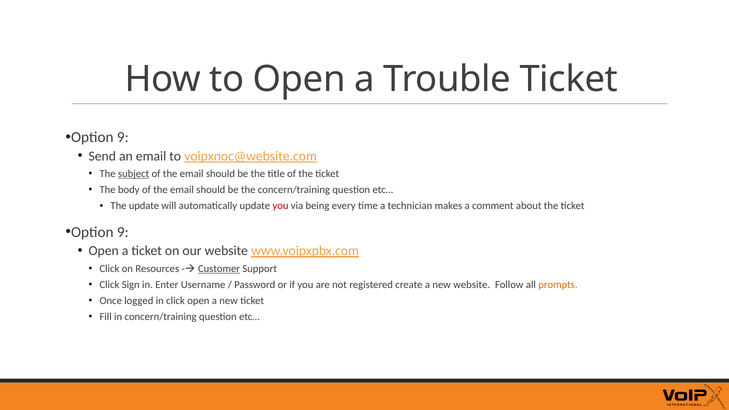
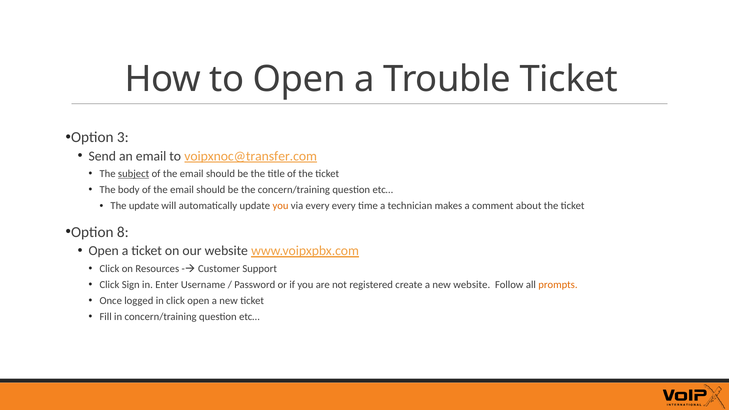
9: 9 -> 3 (123, 137)
voipxnoc@website.com: voipxnoc@website.com -> voipxnoc@transfer.com (251, 156)
you colour: red -> orange (281, 206)
via being: being -> every (318, 206)
9: 9 -> 8 (123, 232)
Customer underline: present -> none (219, 269)
